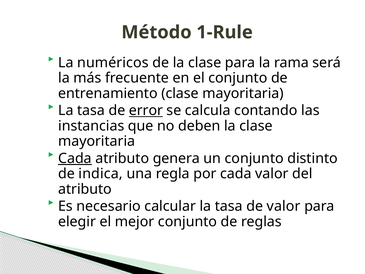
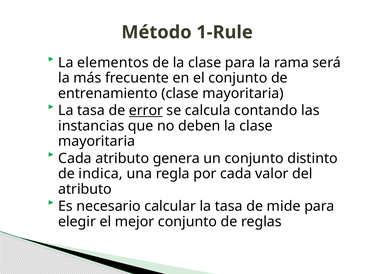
numéricos: numéricos -> elementos (113, 63)
Cada underline: present -> none (75, 158)
de valor: valor -> mide (284, 206)
